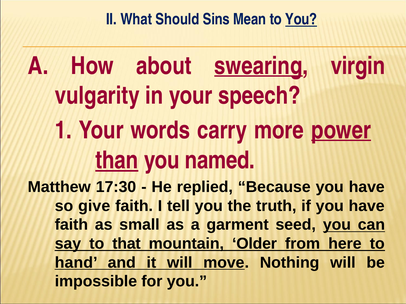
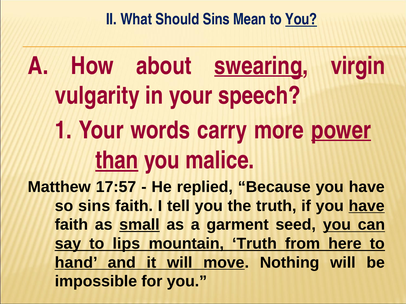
named: named -> malice (220, 160)
17:30: 17:30 -> 17:57 (116, 187)
so give: give -> sins (94, 206)
have underline: none -> present (367, 206)
small underline: none -> present (139, 225)
that: that -> lips (126, 244)
mountain Older: Older -> Truth (254, 244)
